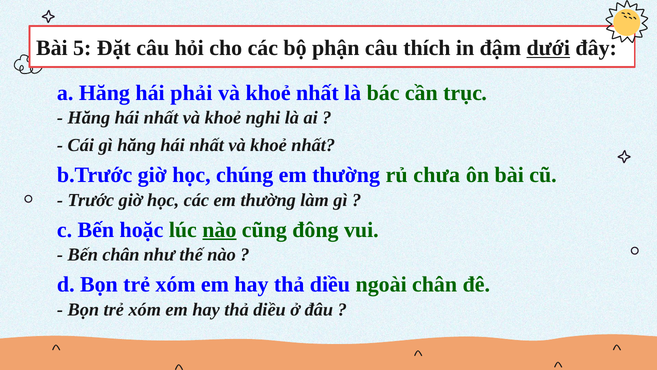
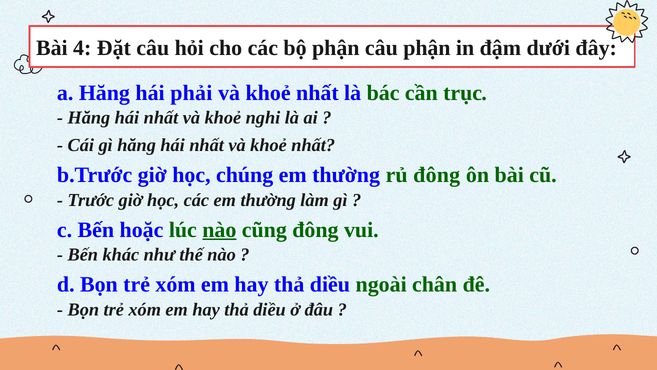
5: 5 -> 4 (82, 48)
câu thích: thích -> phận (427, 48)
dưới underline: present -> none (548, 48)
rủ chưa: chưa -> đông (437, 175)
Bến chân: chân -> khác (121, 255)
